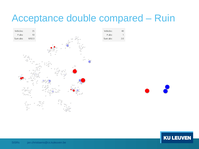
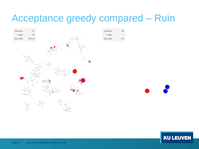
double: double -> greedy (81, 18)
